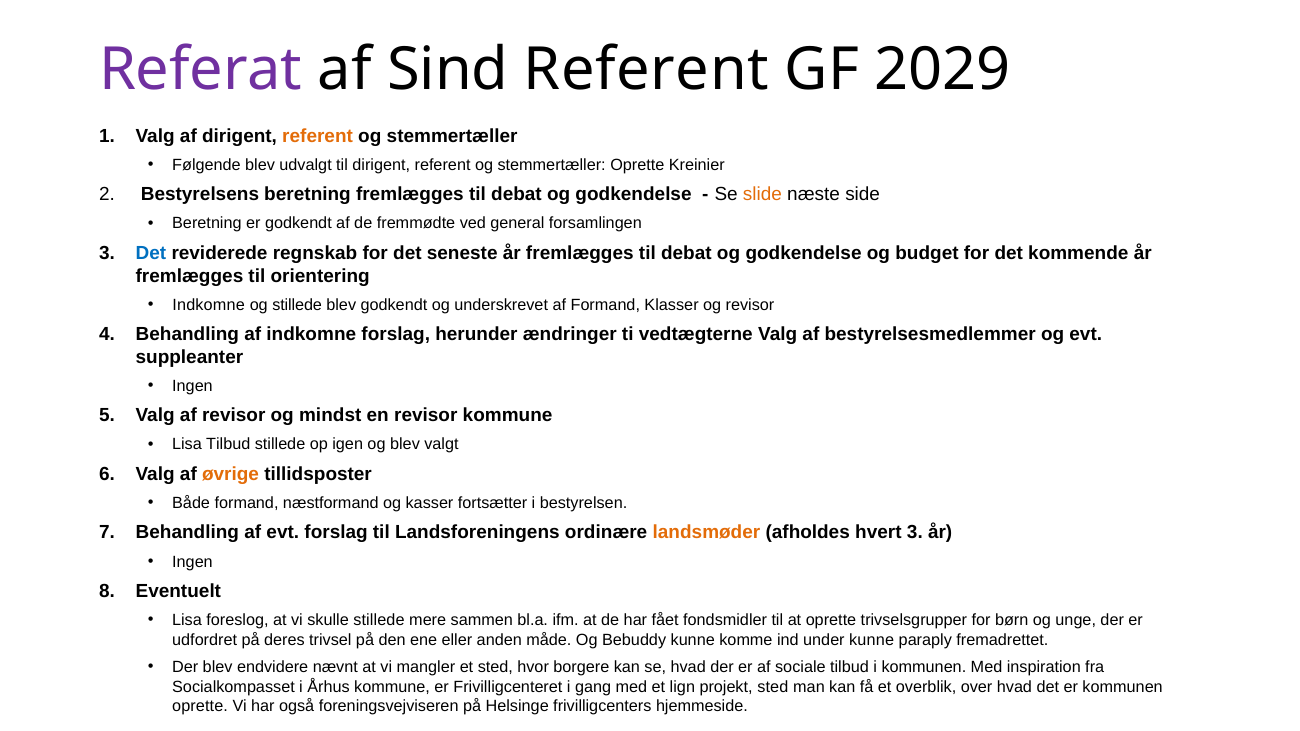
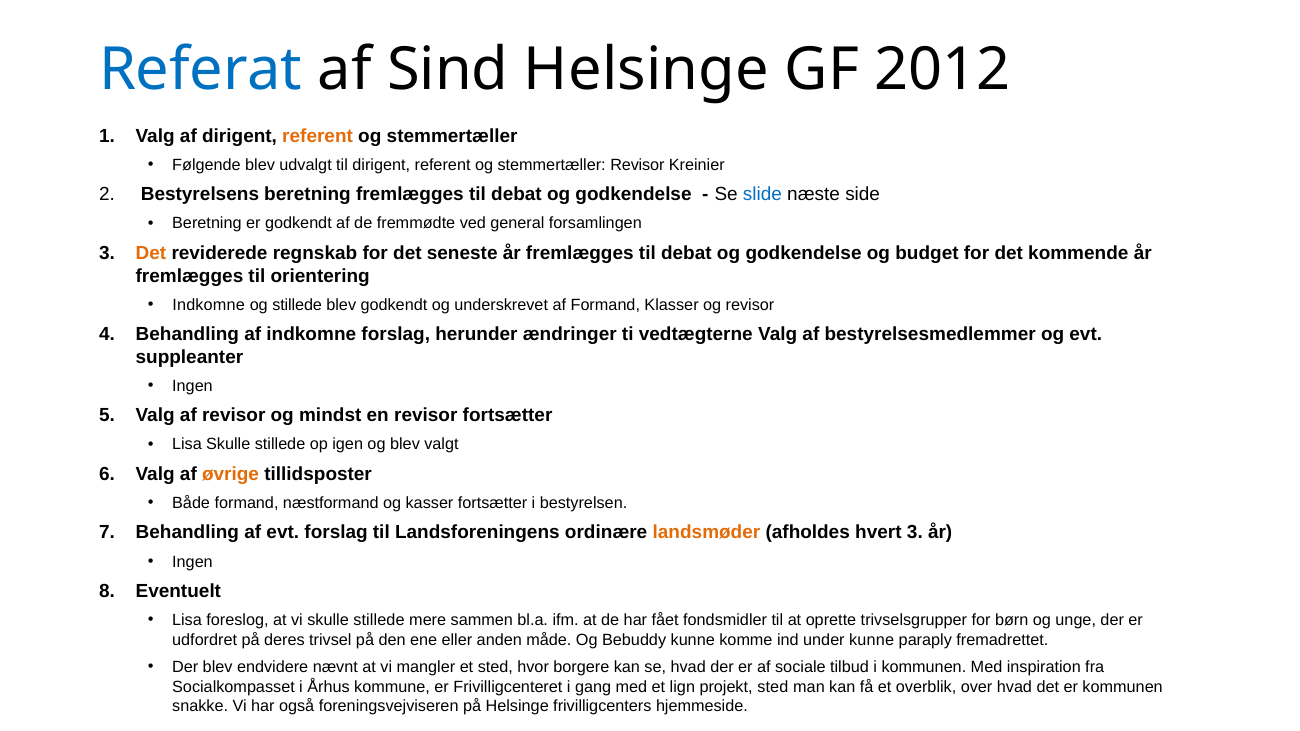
Referat colour: purple -> blue (201, 70)
Sind Referent: Referent -> Helsinge (647, 70)
2029: 2029 -> 2012 (943, 70)
stemmertæller Oprette: Oprette -> Revisor (637, 165)
slide colour: orange -> blue (762, 195)
Det colour: blue -> orange (151, 253)
revisor kommune: kommune -> fortsætter (508, 416)
Lisa Tilbud: Tilbud -> Skulle (228, 445)
oprette: oprette -> snakke (200, 707)
